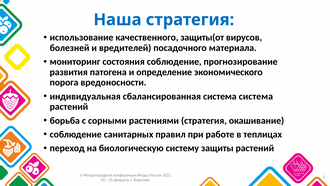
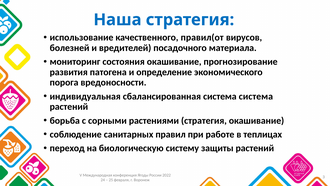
защиты(от: защиты(от -> правил(от (202, 37)
состояния соблюдение: соблюдение -> окашивание (174, 62)
